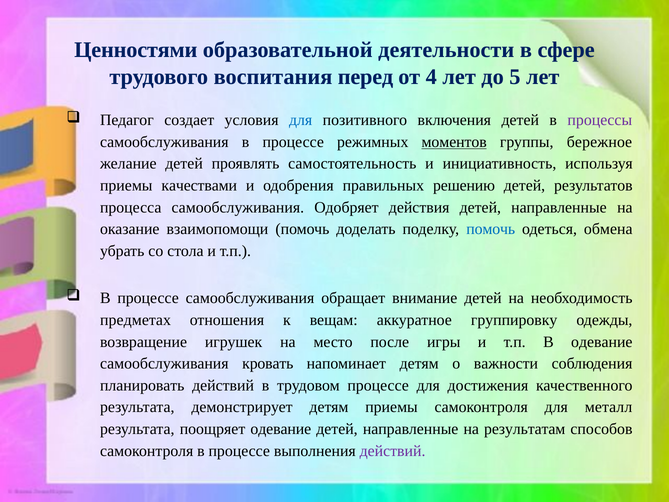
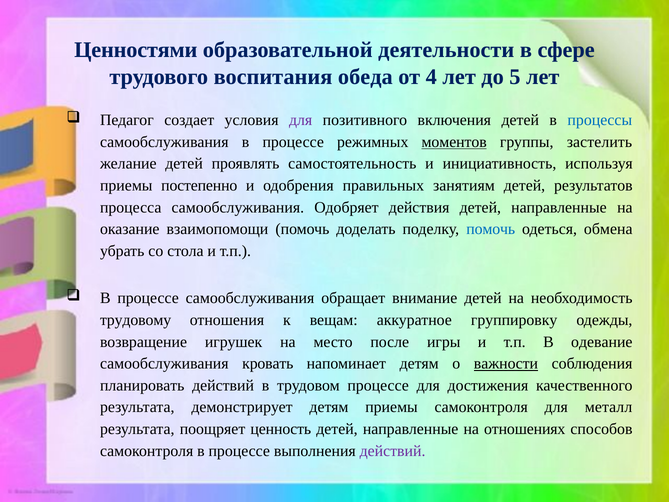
перед: перед -> обеда (365, 77)
для colour: blue -> purple (301, 120)
процессы colour: purple -> blue (600, 120)
бережное: бережное -> застелить (599, 142)
качествами: качествами -> постепенно (199, 185)
решению: решению -> занятиям (464, 185)
предметах: предметах -> трудовому (136, 320)
важности underline: none -> present (506, 363)
поощряет одевание: одевание -> ценность (281, 429)
результатам: результатам -> отношениях (525, 429)
